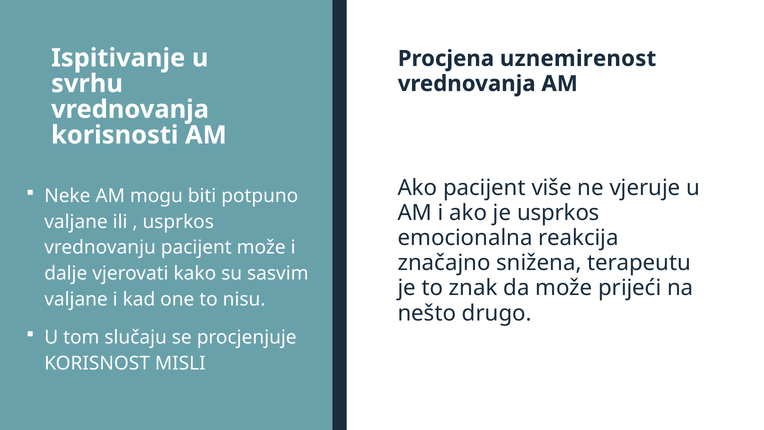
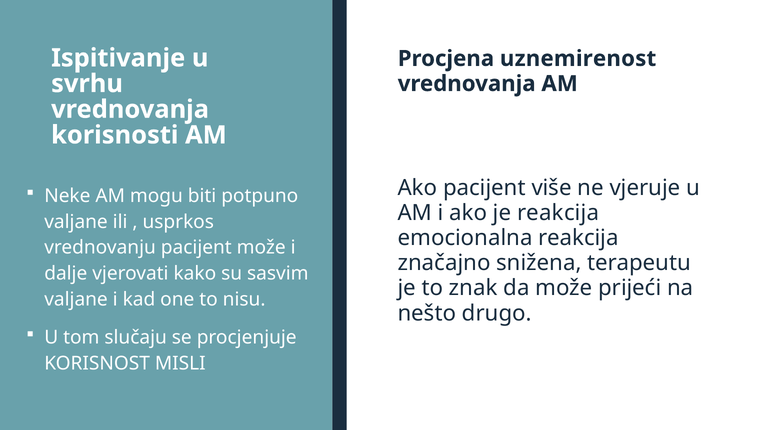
je usprkos: usprkos -> reakcija (558, 213)
